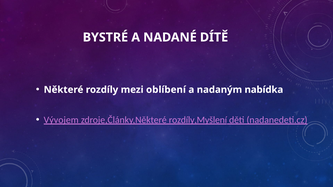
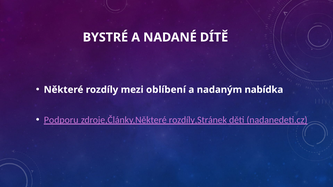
Vývojem: Vývojem -> Podporu (61, 120)
rozdíly,Myšlení: rozdíly,Myšlení -> rozdíly,Stránek (198, 120)
